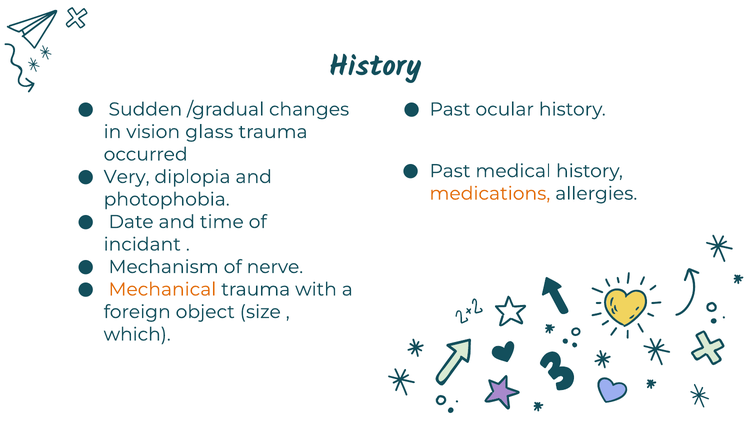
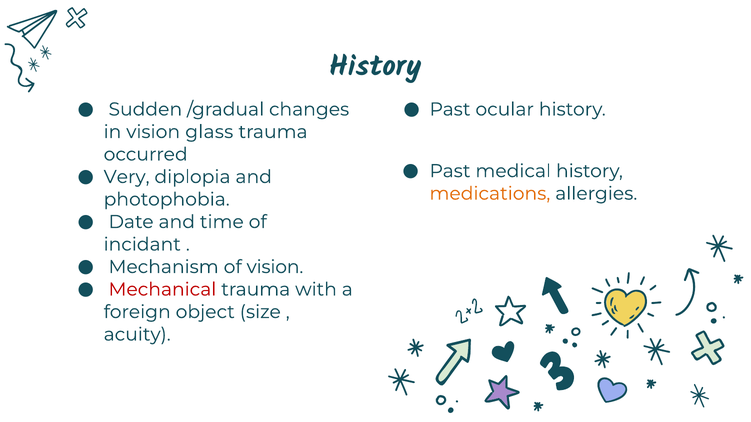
of nerve: nerve -> vision (275, 267)
Mechanical colour: orange -> red (162, 290)
which: which -> acuity (137, 335)
